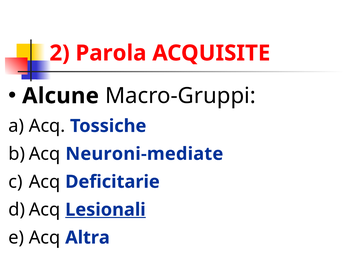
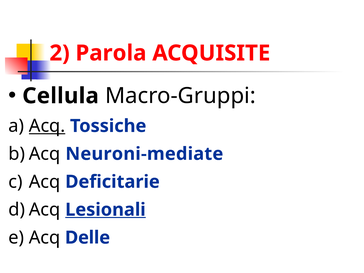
Alcune: Alcune -> Cellula (61, 96)
Acq underline: none -> present (47, 126)
Altra: Altra -> Delle (88, 238)
